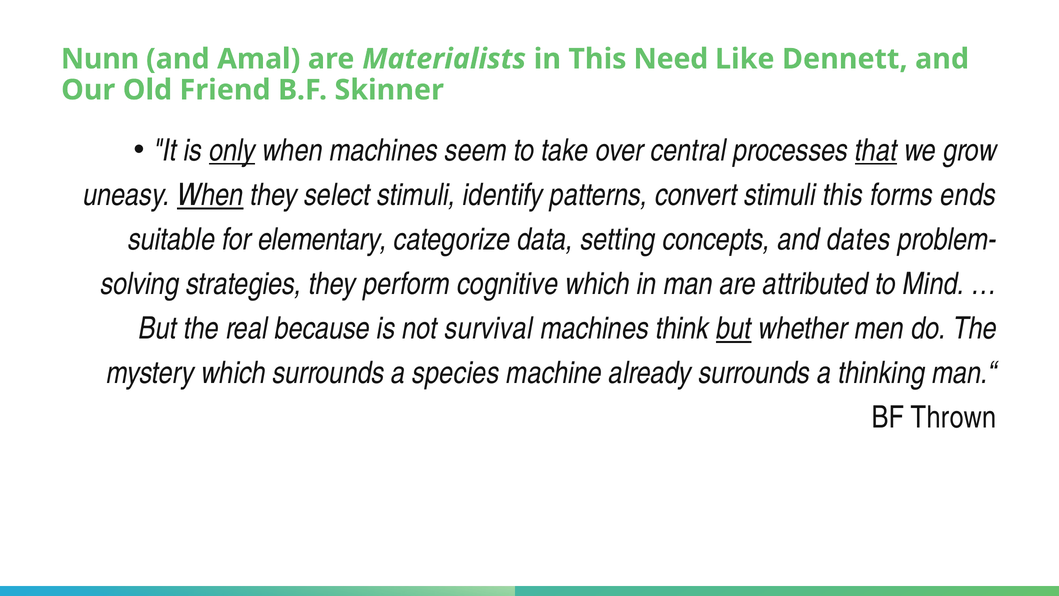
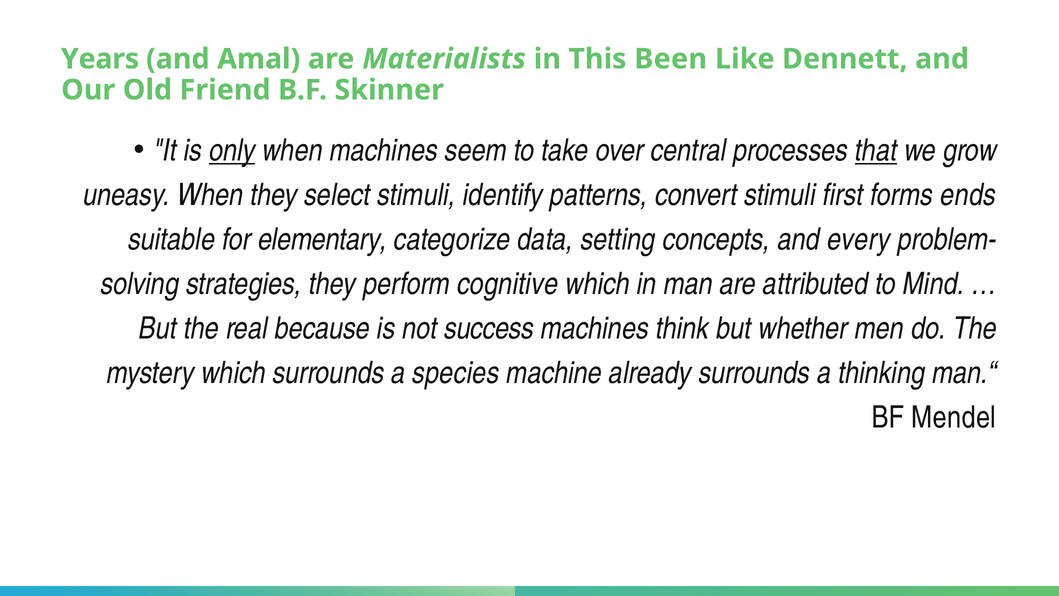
Nunn: Nunn -> Years (100, 59)
Need: Need -> Been (671, 59)
When underline: present -> none (210, 195)
stimuli this: this -> first (843, 195)
dates: dates -> every (859, 239)
survival: survival -> success (489, 328)
but underline: present -> none (734, 328)
Thrown: Thrown -> Mendel (954, 417)
